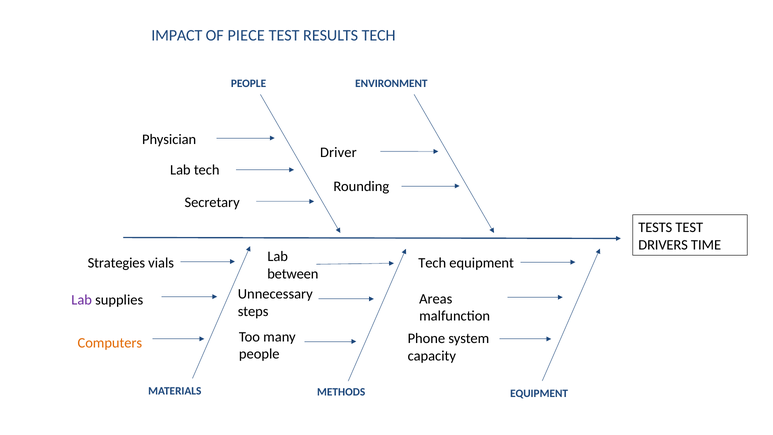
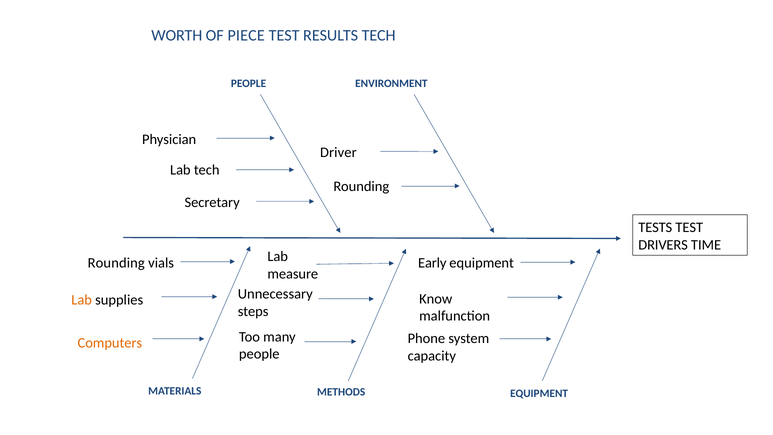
IMPACT: IMPACT -> WORTH (177, 35)
Strategies: Strategies -> Rounding (116, 263)
Tech: Tech -> Early (432, 263)
between: between -> measure (293, 274)
Areas: Areas -> Know (436, 299)
Lab colour: purple -> orange (82, 300)
